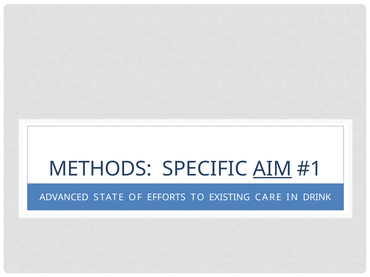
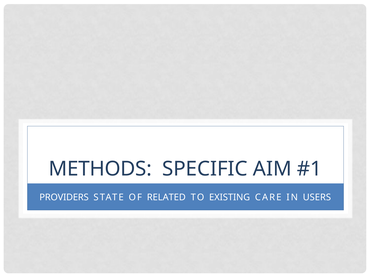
AIM underline: present -> none (272, 169)
ADVANCED: ADVANCED -> PROVIDERS (64, 198)
EFFORTS: EFFORTS -> RELATED (166, 198)
DRINK: DRINK -> USERS (317, 198)
